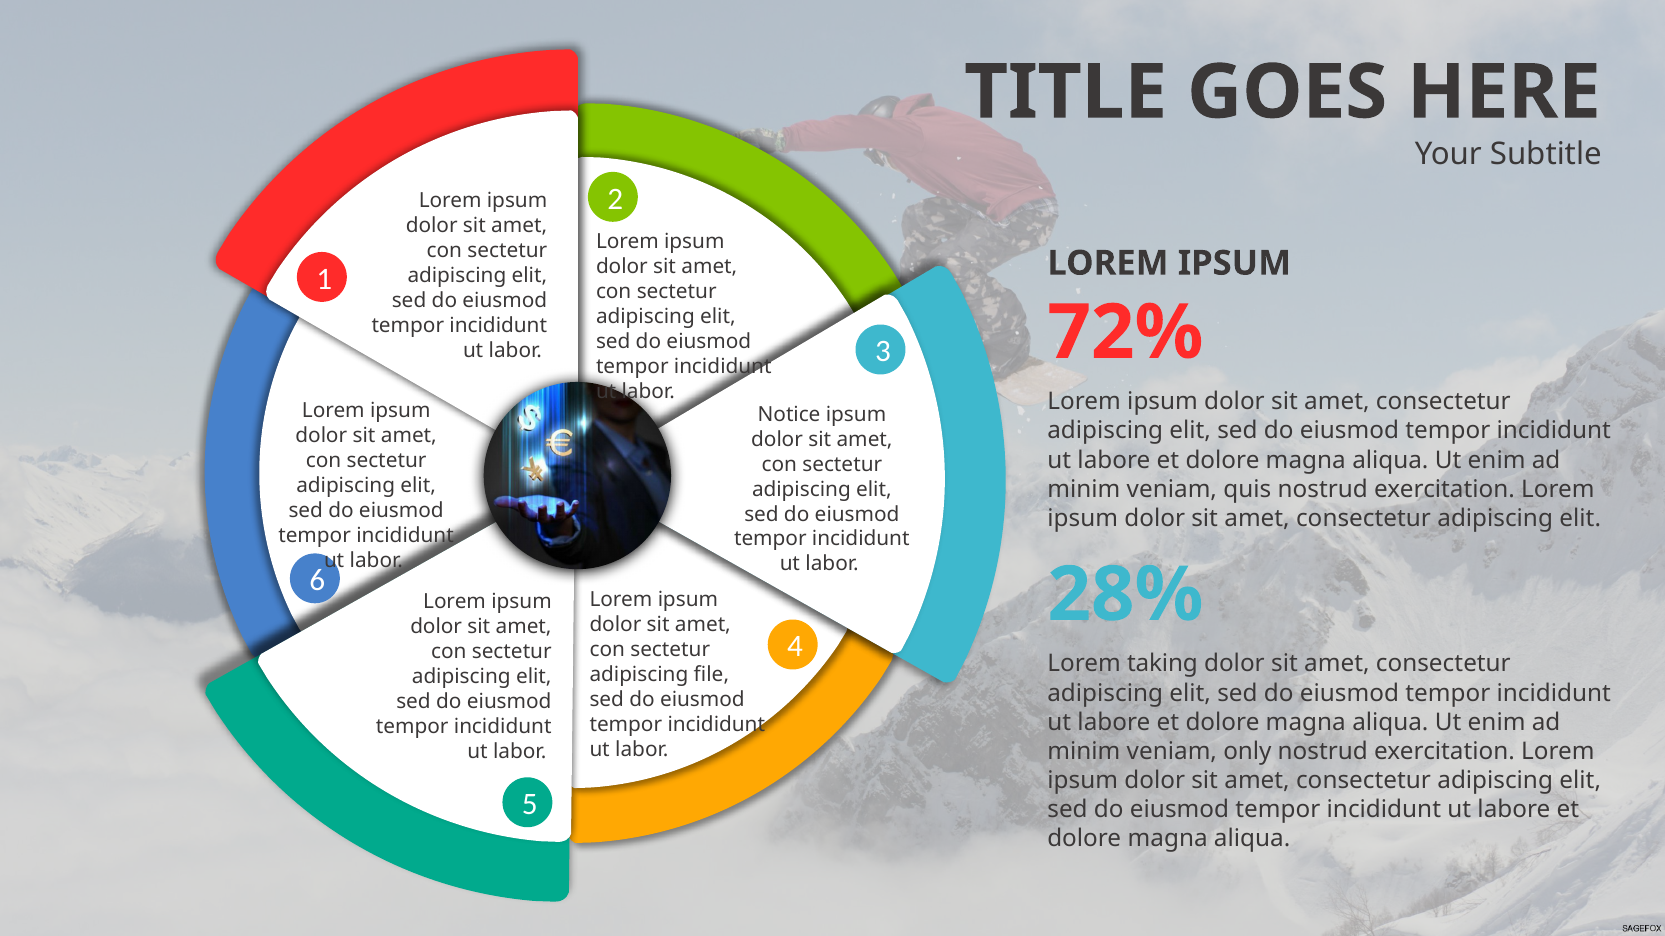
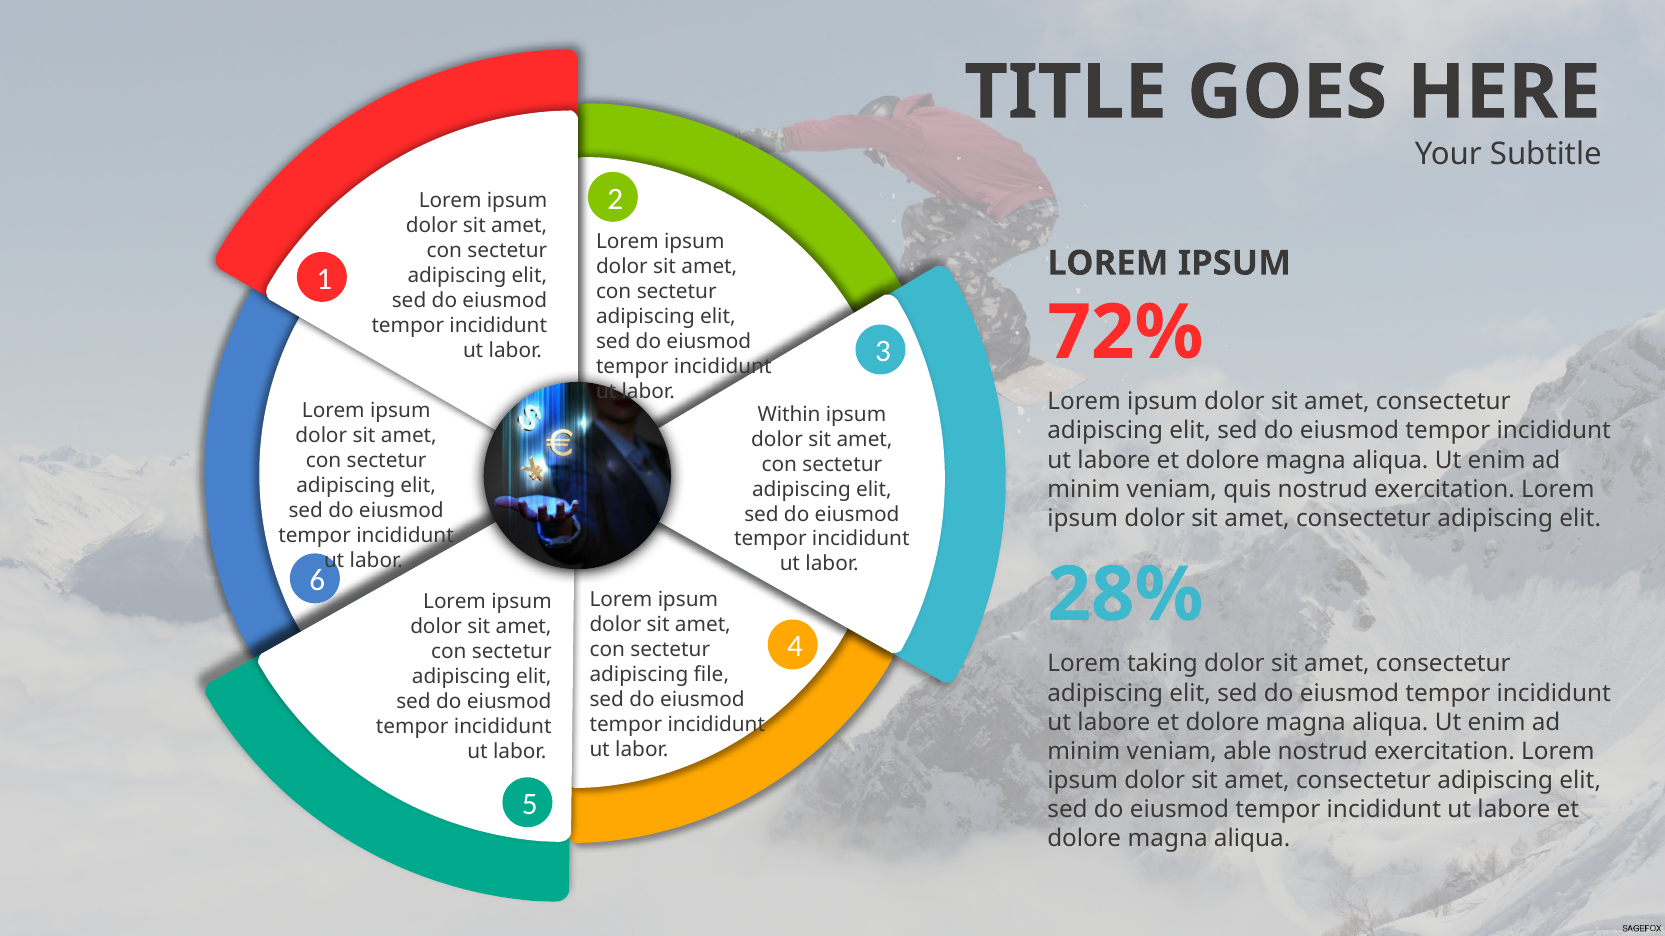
Notice: Notice -> Within (789, 415)
only: only -> able (1247, 752)
